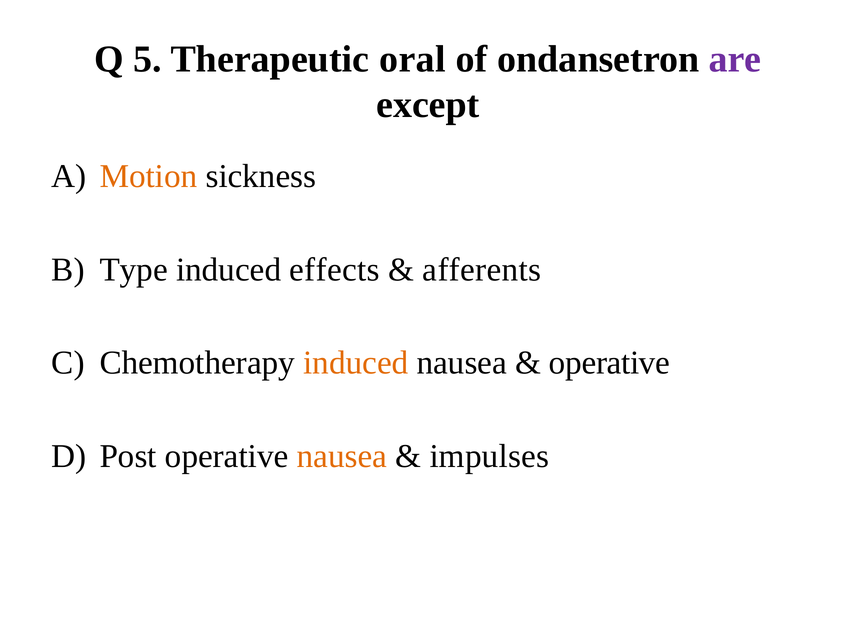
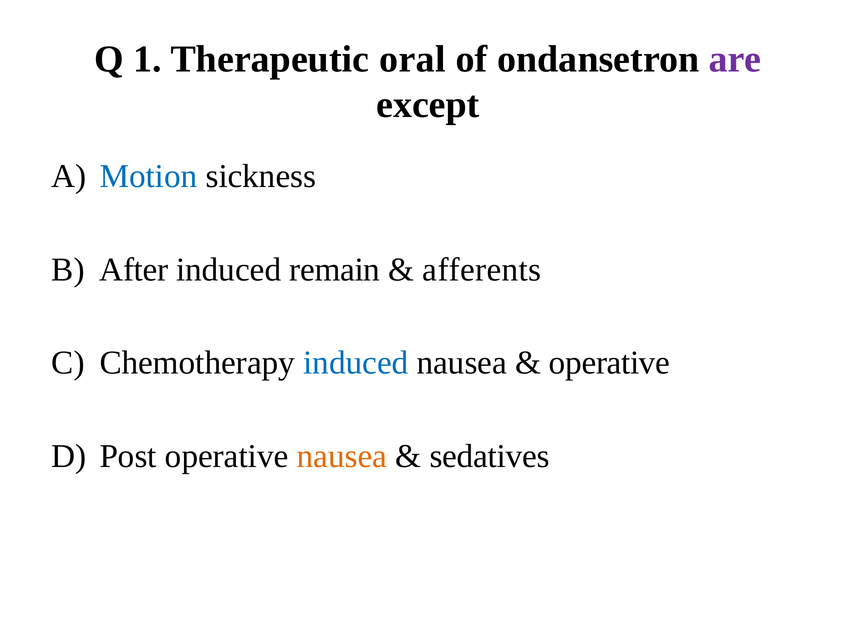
5: 5 -> 1 (147, 59)
Motion colour: orange -> blue (148, 176)
Type: Type -> After (134, 270)
effects: effects -> remain (335, 270)
induced colour: orange -> blue (356, 363)
impulses: impulses -> sedatives (490, 456)
